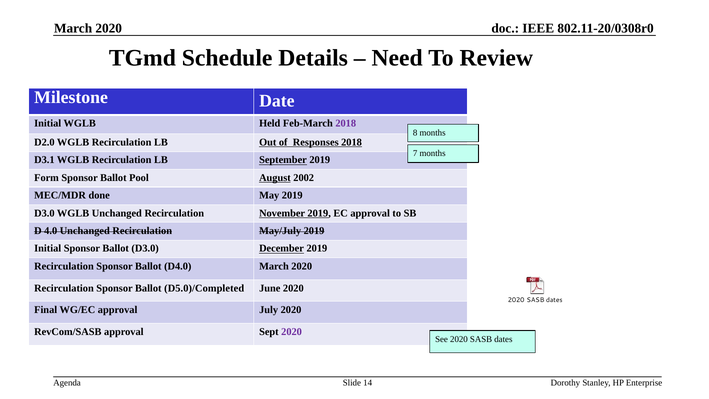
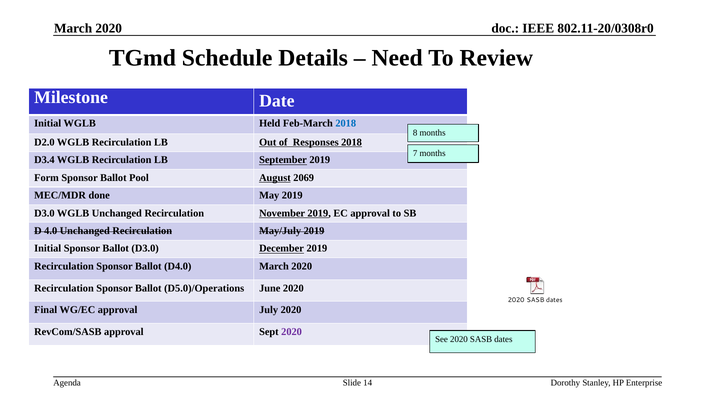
2018 colour: purple -> blue (346, 123)
D3.1: D3.1 -> D3.4 (44, 160)
2002: 2002 -> 2069 (304, 178)
D5.0)/Completed: D5.0)/Completed -> D5.0)/Operations (204, 288)
